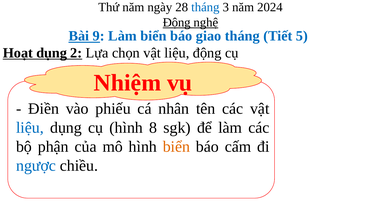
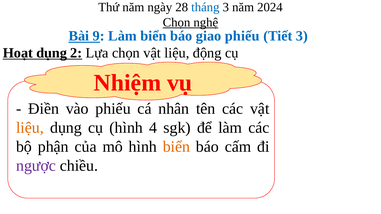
Động: Động -> Chọn (177, 22)
giao tháng: tháng -> phiếu (242, 36)
Tiết 5: 5 -> 3 (302, 36)
liệu colour: blue -> orange (30, 128)
8: 8 -> 4 (153, 128)
ngược colour: blue -> purple (36, 166)
